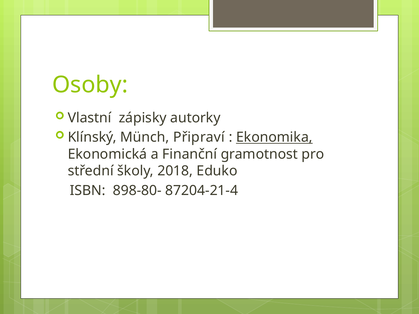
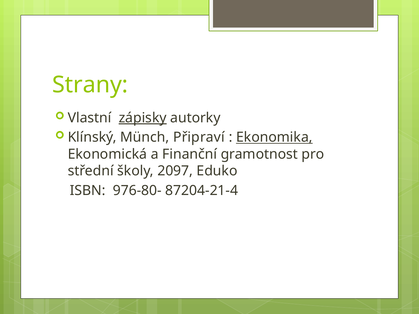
Osoby: Osoby -> Strany (90, 85)
zápisky underline: none -> present (143, 118)
2018: 2018 -> 2097 (175, 171)
898-80-: 898-80- -> 976-80- (137, 191)
